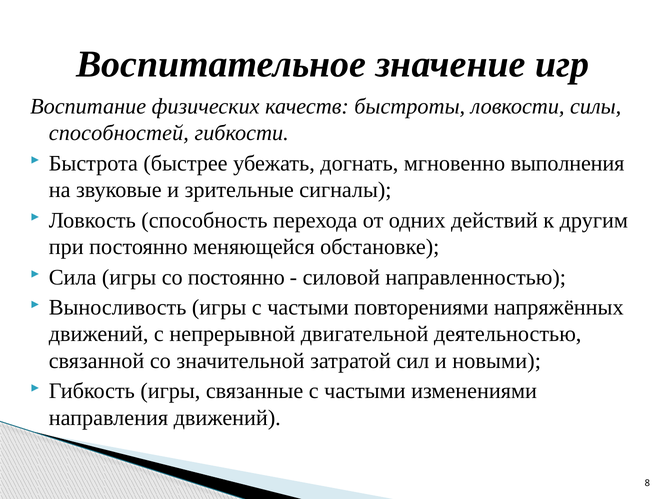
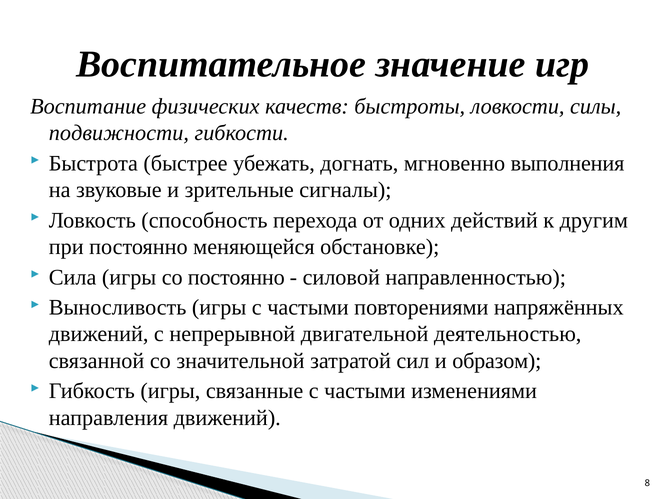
способностей: способностей -> подвижности (119, 133)
новыми: новыми -> образом (497, 361)
